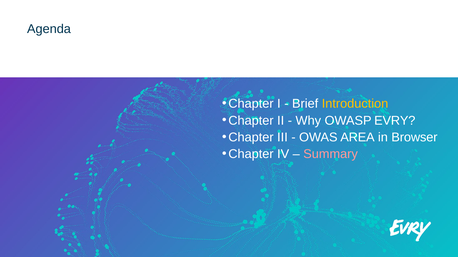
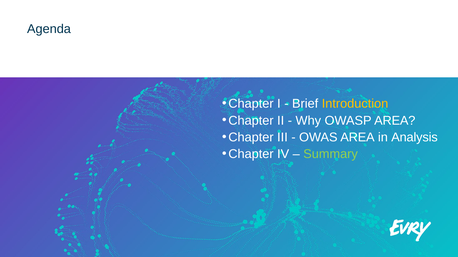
OWASP EVRY: EVRY -> AREA (395, 121)
Browser: Browser -> Analysis (415, 138)
Summary colour: pink -> light green (331, 154)
